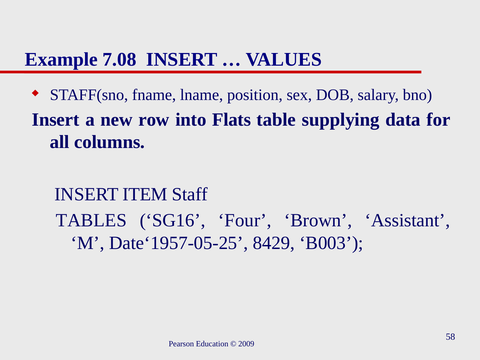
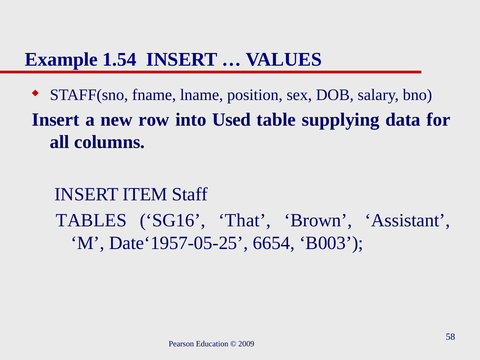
7.08: 7.08 -> 1.54 (120, 59)
Flats: Flats -> Used (232, 120)
Four: Four -> That (245, 220)
8429: 8429 -> 6654 (274, 243)
